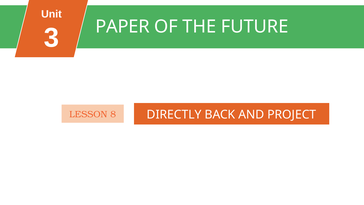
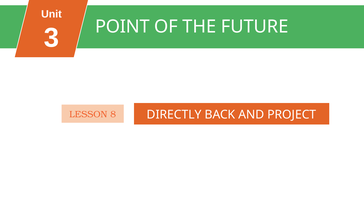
PAPER: PAPER -> POINT (122, 27)
